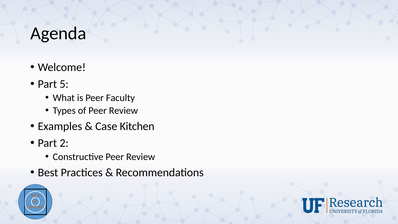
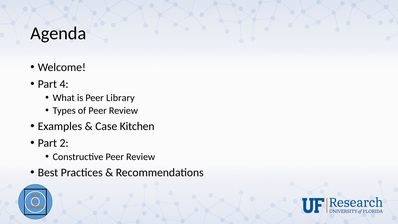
5: 5 -> 4 (64, 84)
Faculty: Faculty -> Library (120, 98)
